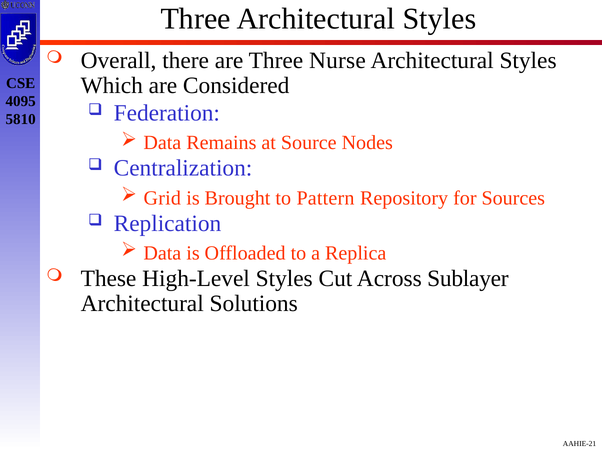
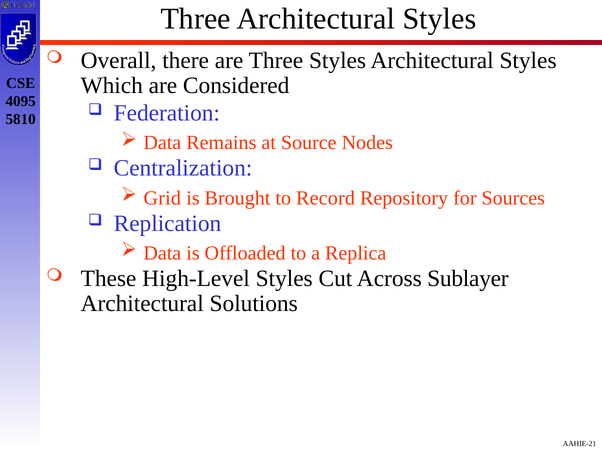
Three Nurse: Nurse -> Styles (338, 60)
Pattern: Pattern -> Record (326, 198)
